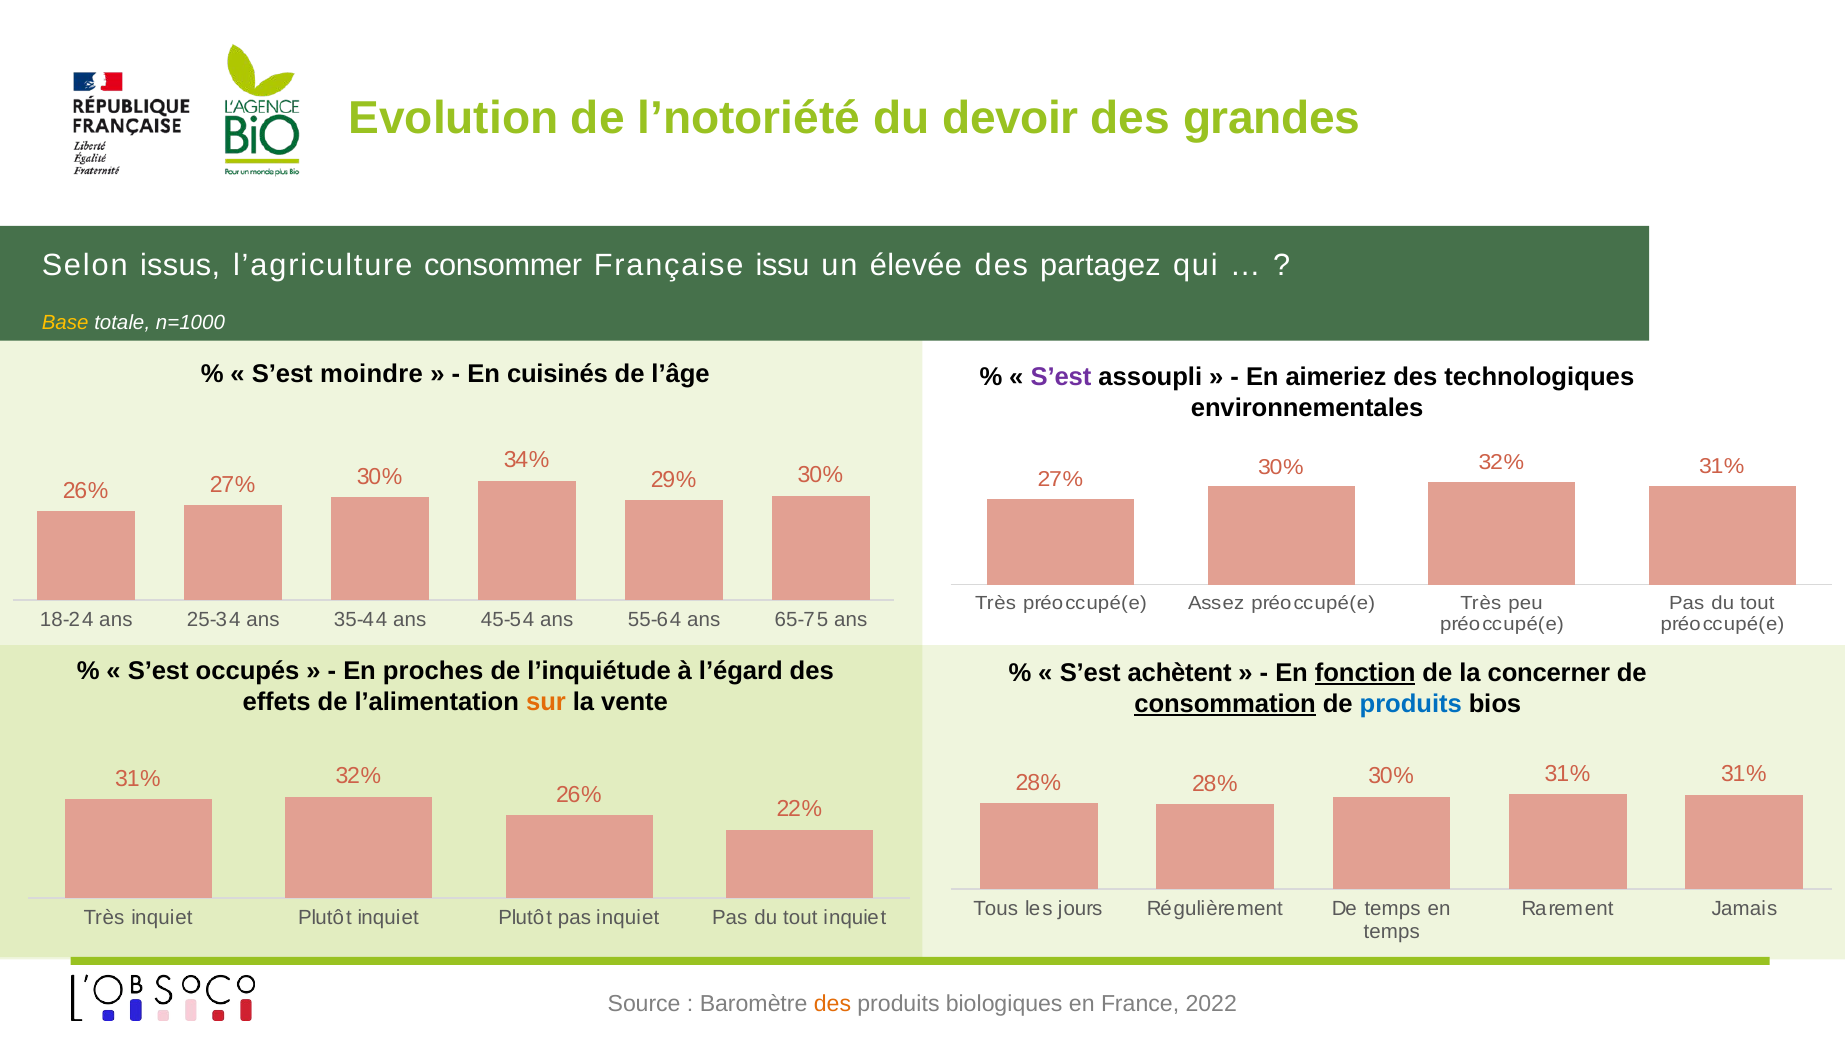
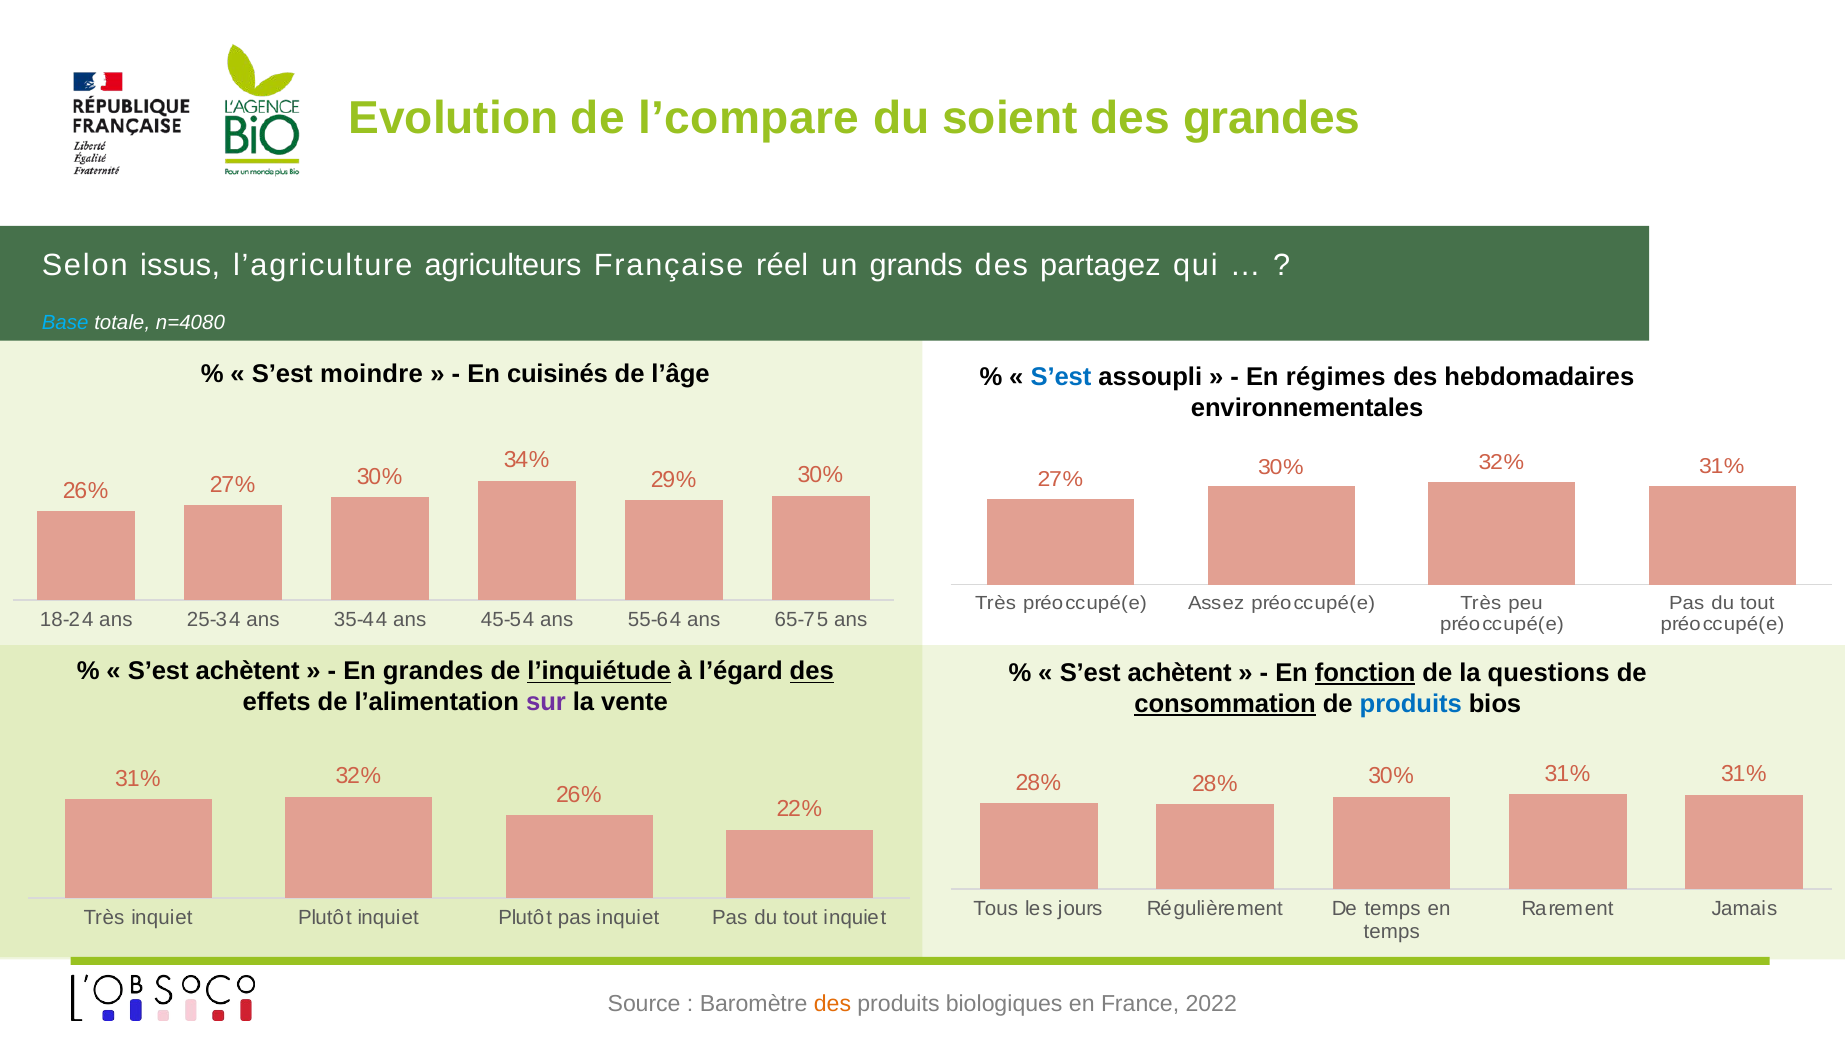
l’notoriété: l’notoriété -> l’compare (749, 119)
devoir: devoir -> soient (1010, 119)
consommer: consommer -> agriculteurs (503, 266)
issu: issu -> réel (782, 266)
élevée: élevée -> grands (916, 266)
Base colour: yellow -> light blue (65, 322)
n=1000: n=1000 -> n=4080 (190, 322)
S’est colour: purple -> blue (1061, 377)
aimeriez: aimeriez -> régimes (1336, 377)
technologiques: technologiques -> hebdomadaires (1539, 377)
occupés: occupés -> achètent (248, 671)
En proches: proches -> grandes (433, 671)
l’inquiétude underline: none -> present (599, 671)
des underline: none -> present (812, 671)
concerner: concerner -> questions (1549, 673)
sur colour: orange -> purple (546, 702)
